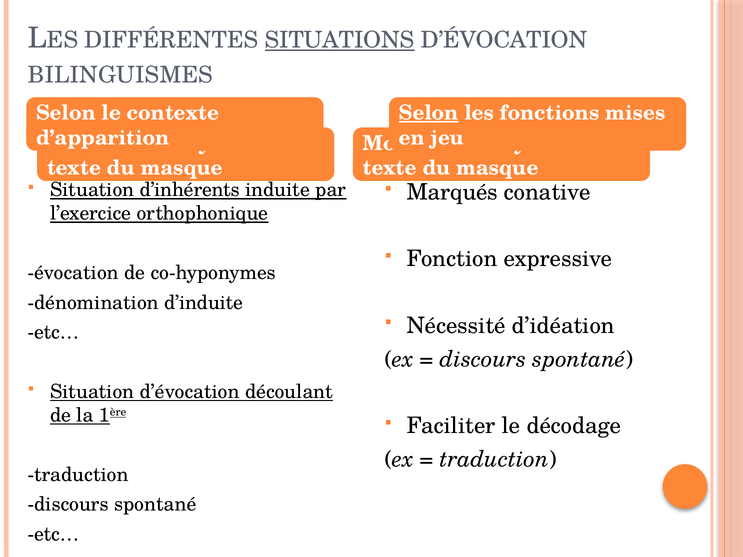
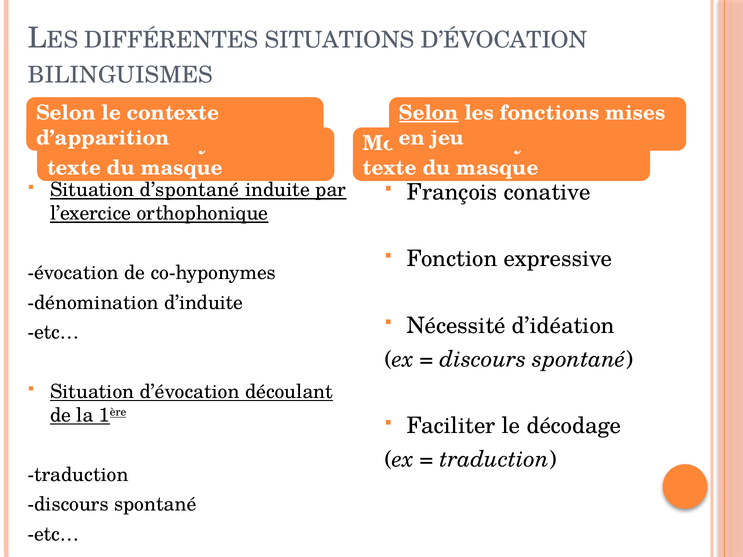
SITUATIONS underline: present -> none (340, 40)
d’inhérents: d’inhérents -> d’spontané (190, 190)
Marqués: Marqués -> François (452, 192)
